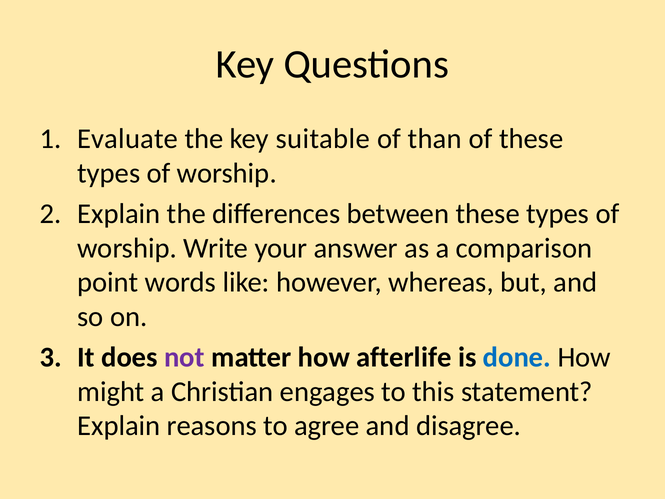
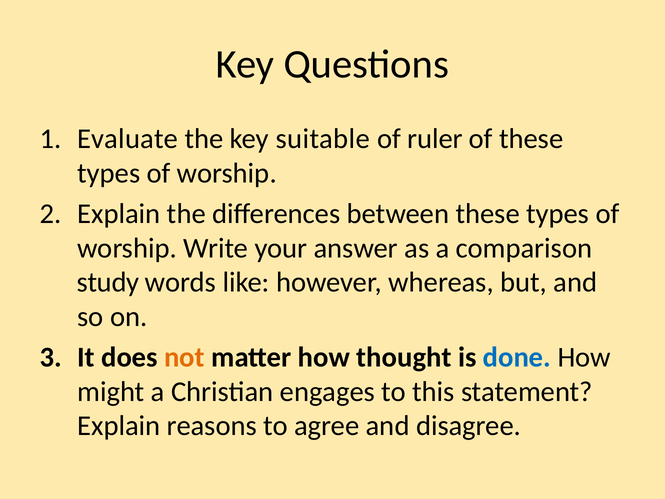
than: than -> ruler (435, 139)
point: point -> study (108, 282)
not colour: purple -> orange (184, 357)
afterlife: afterlife -> thought (404, 357)
